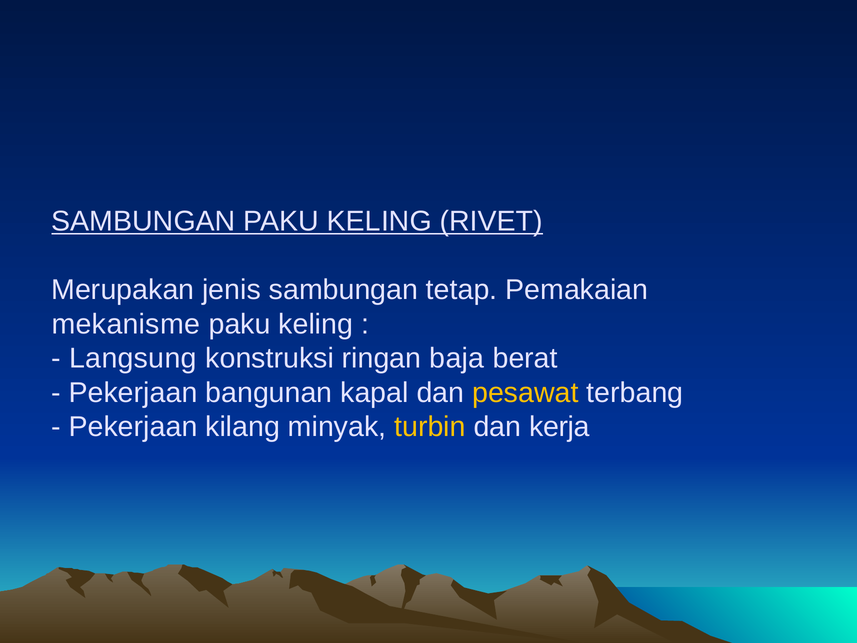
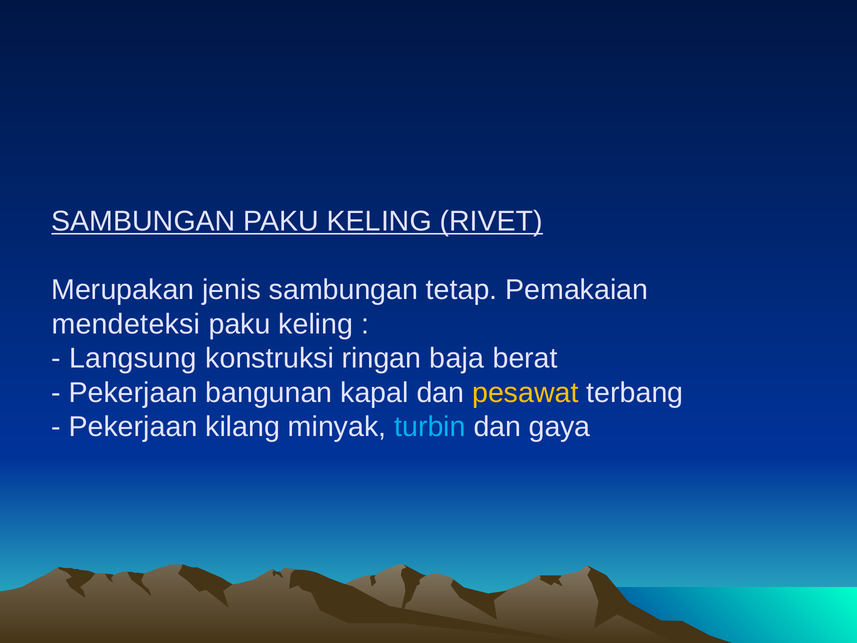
mekanisme: mekanisme -> mendeteksi (126, 324)
turbin colour: yellow -> light blue (430, 427)
kerja: kerja -> gaya (559, 427)
